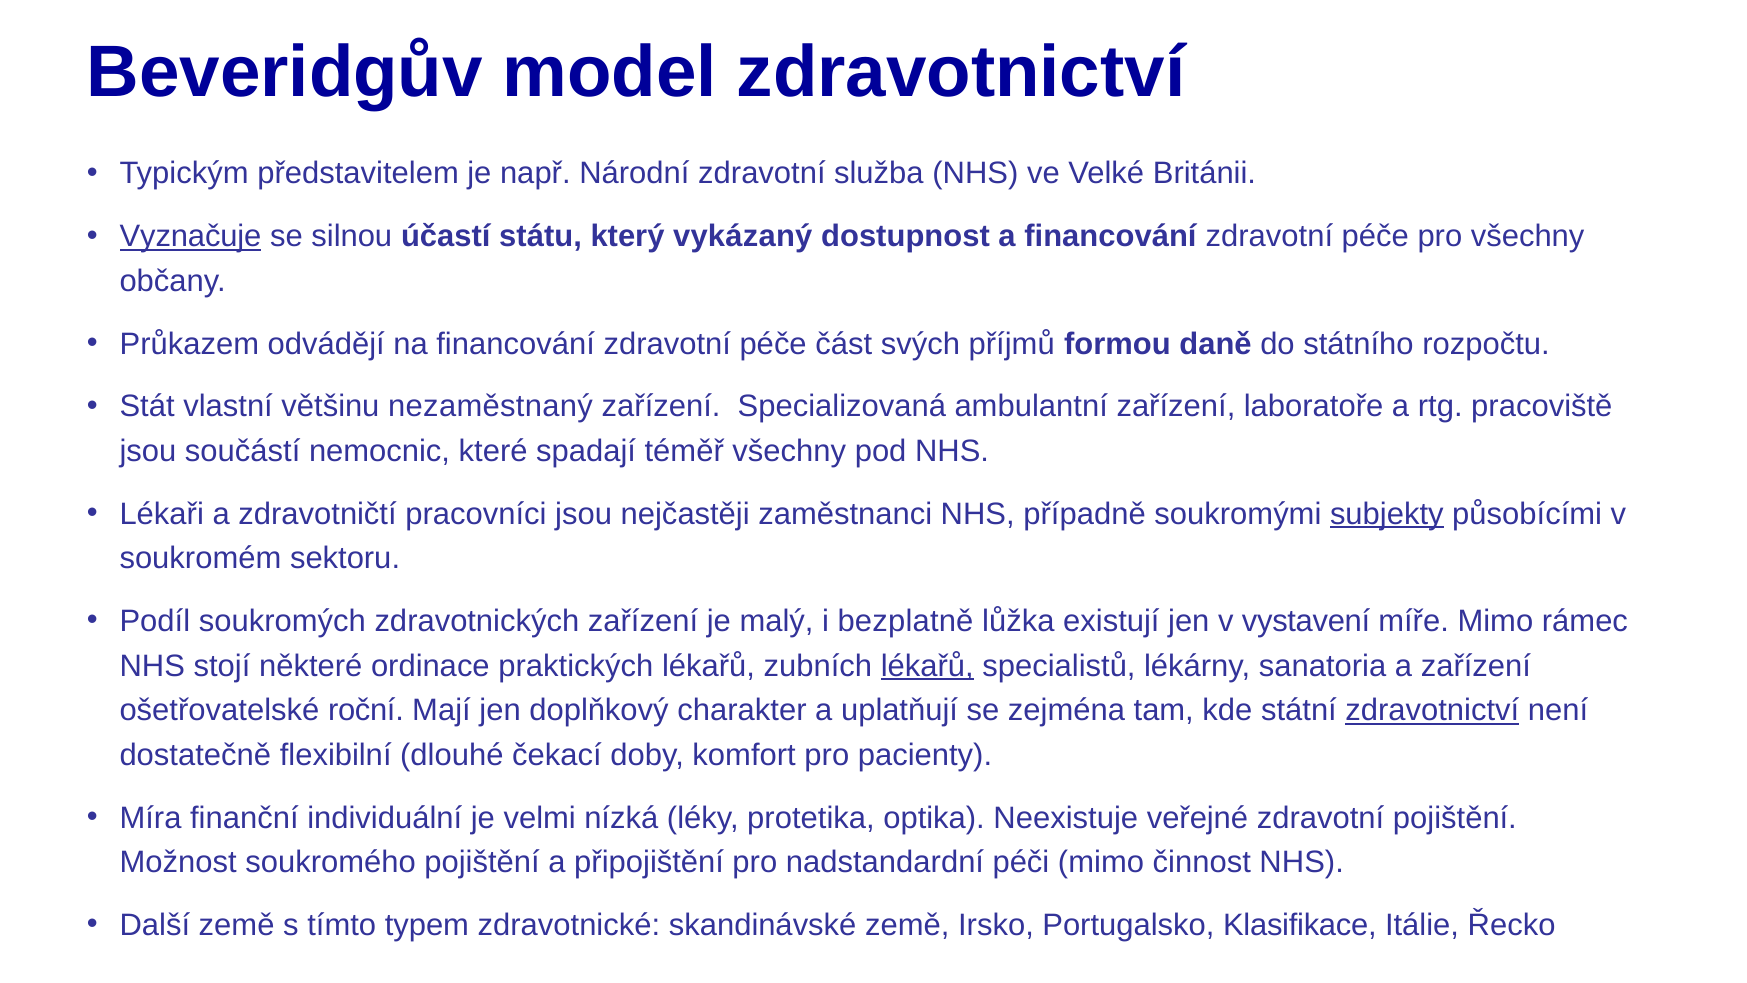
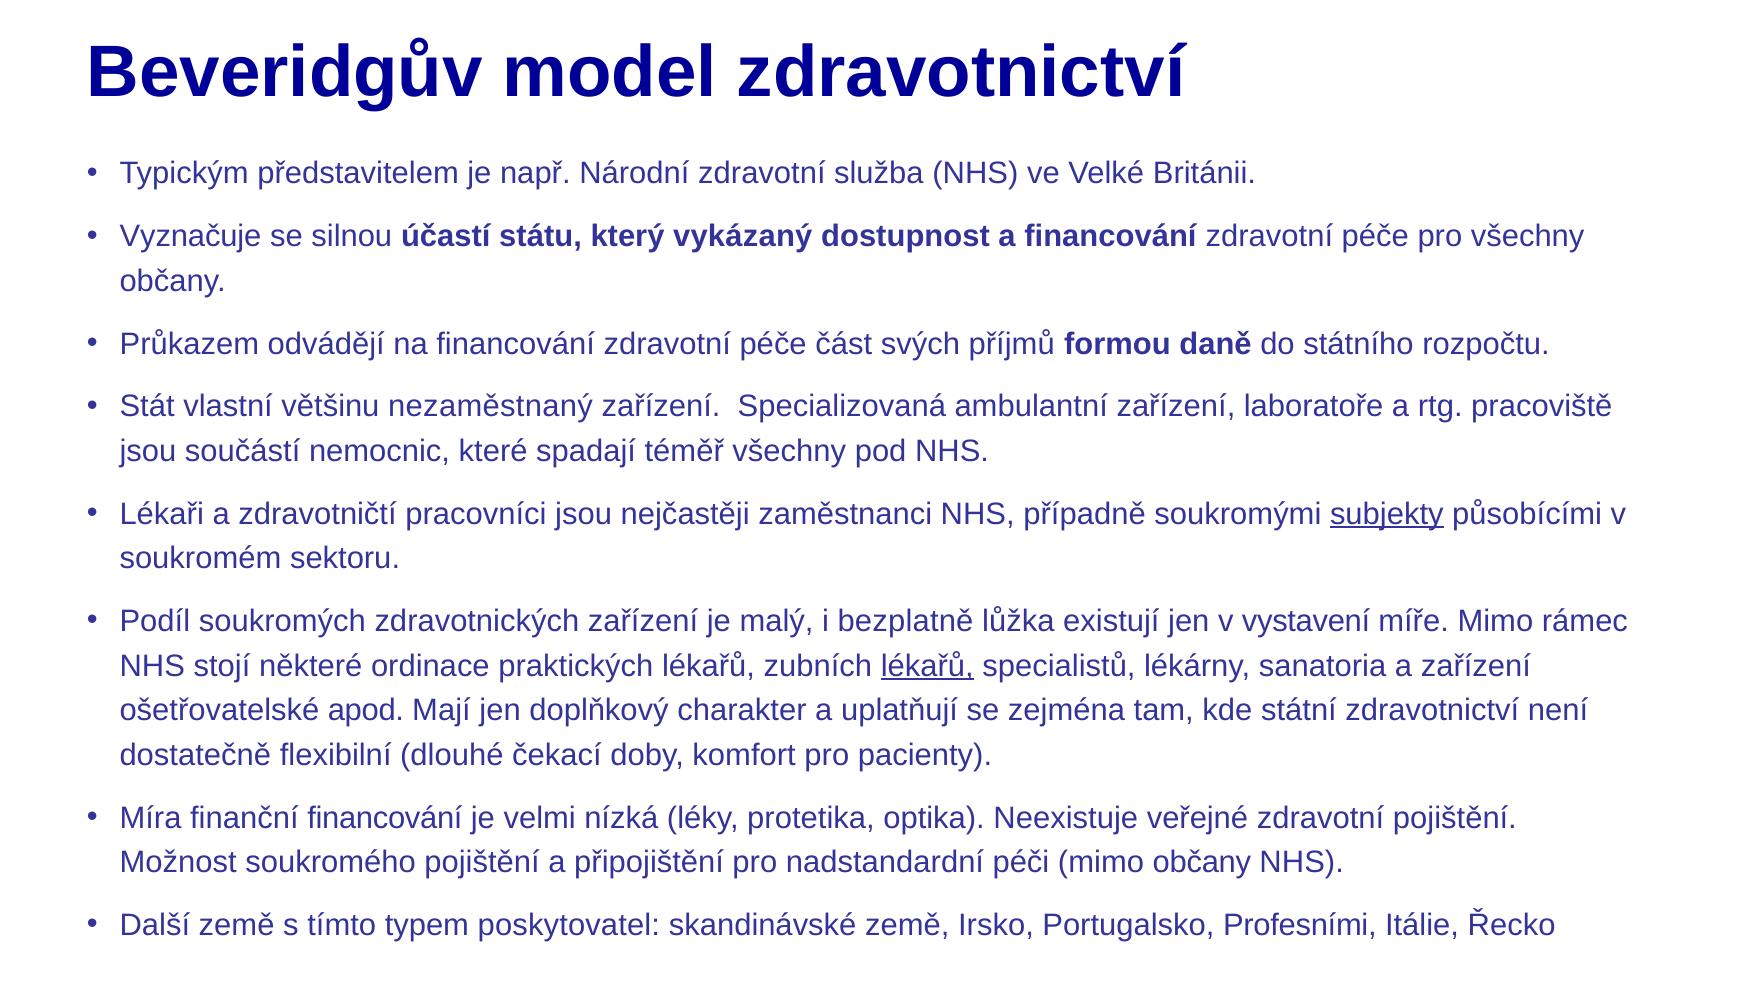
Vyznačuje underline: present -> none (191, 236)
roční: roční -> apod (366, 710)
zdravotnictví underline: present -> none (1432, 710)
finanční individuální: individuální -> financování (385, 818)
mimo činnost: činnost -> občany (1202, 862)
zdravotnické: zdravotnické -> poskytovatel (569, 925)
Klasifikace: Klasifikace -> Profesními (1300, 925)
